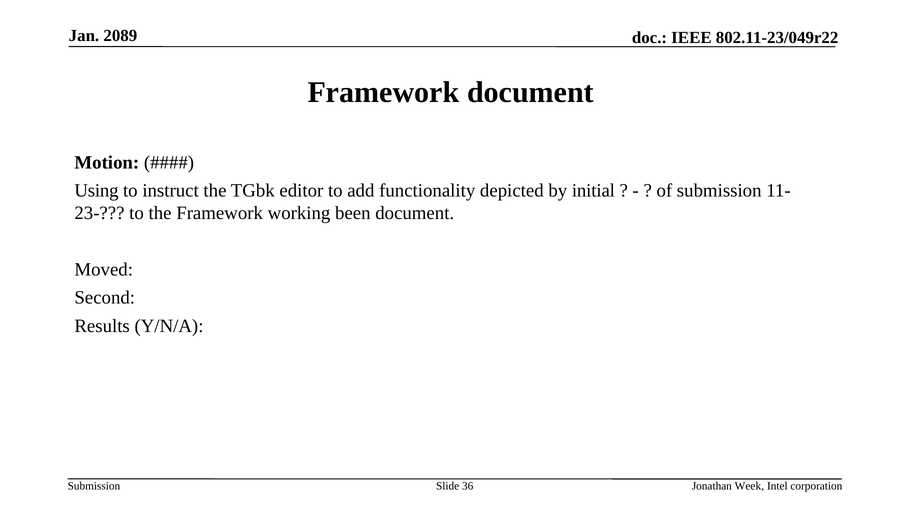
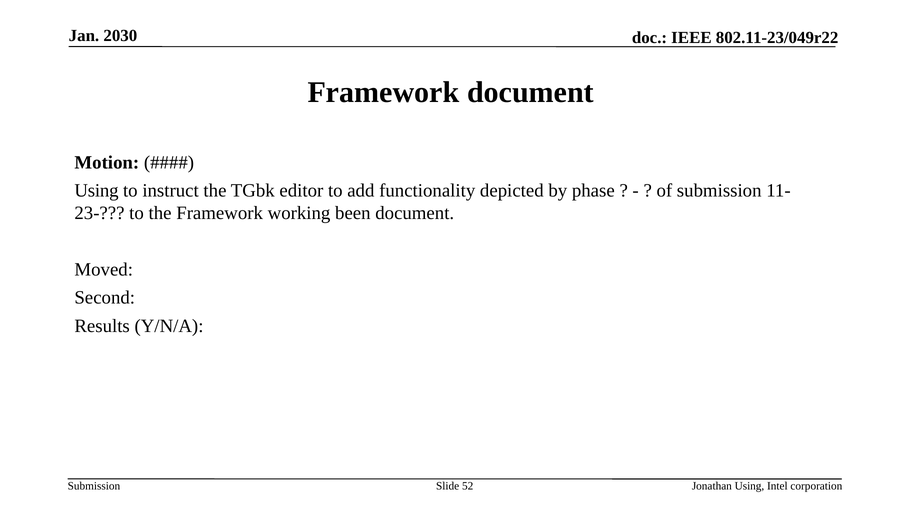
2089: 2089 -> 2030 (120, 36)
initial: initial -> phase (593, 191)
36: 36 -> 52 (468, 487)
Jonathan Week: Week -> Using (749, 487)
